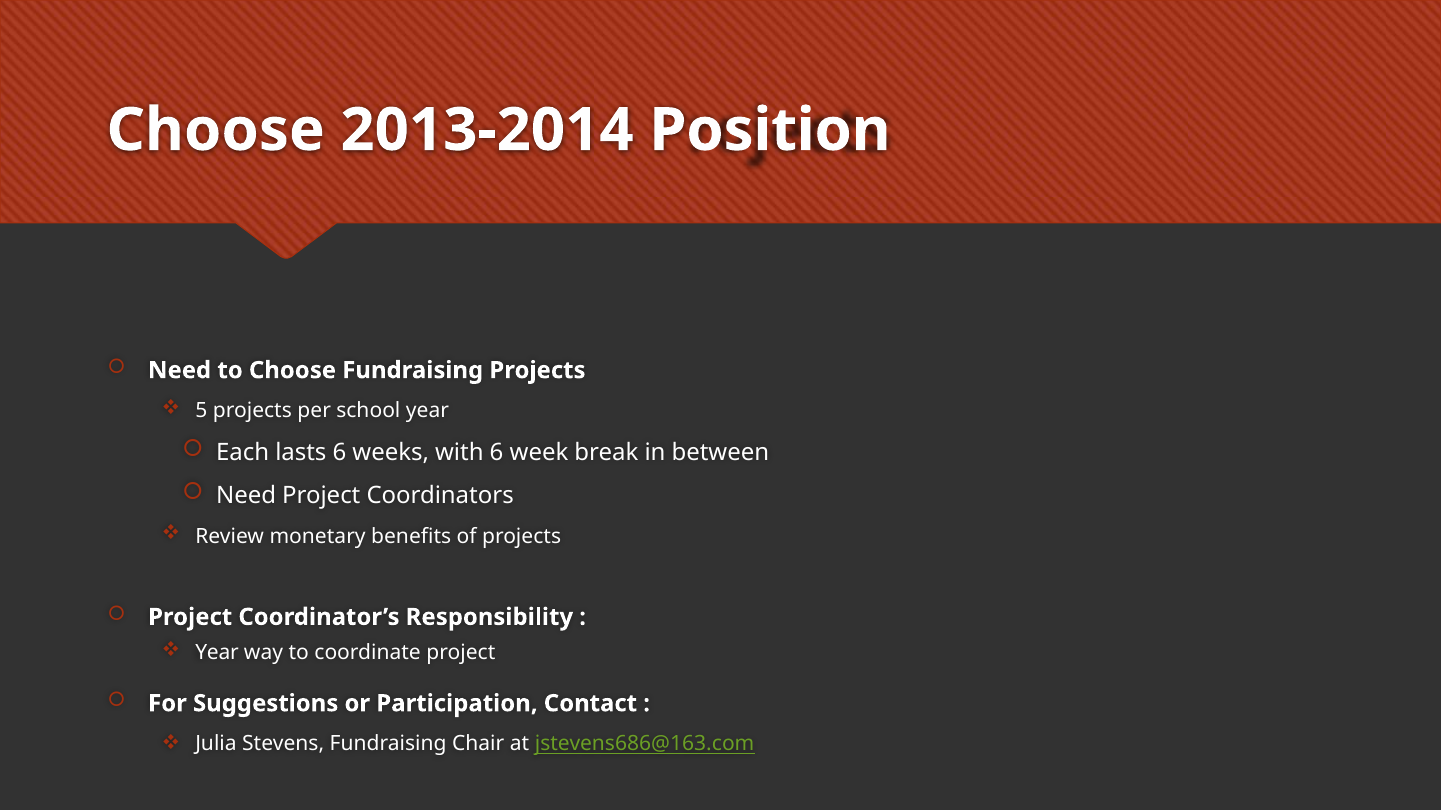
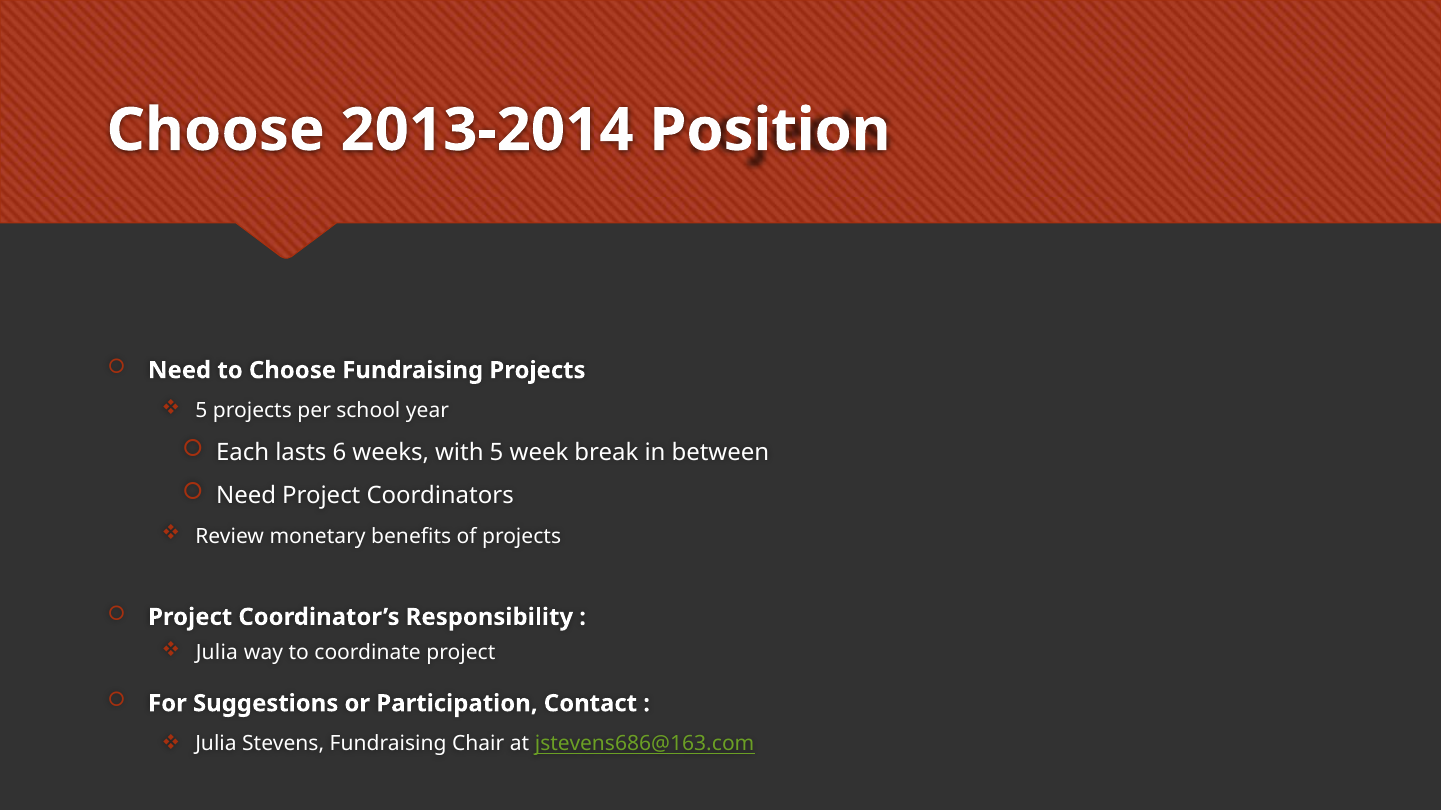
with 6: 6 -> 5 (497, 453)
Year: Year -> Julia (217, 653)
